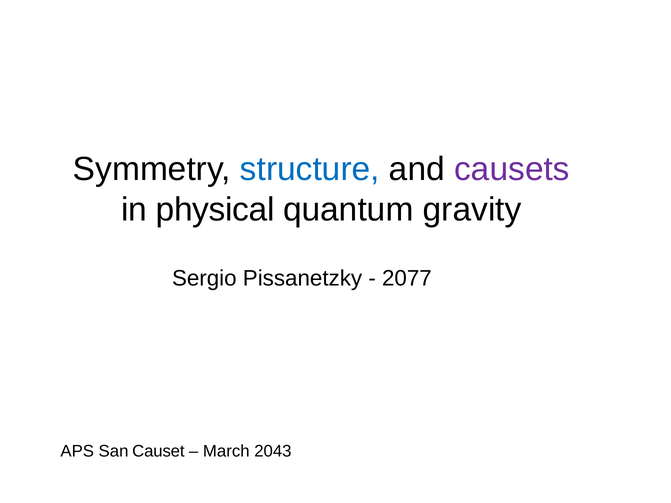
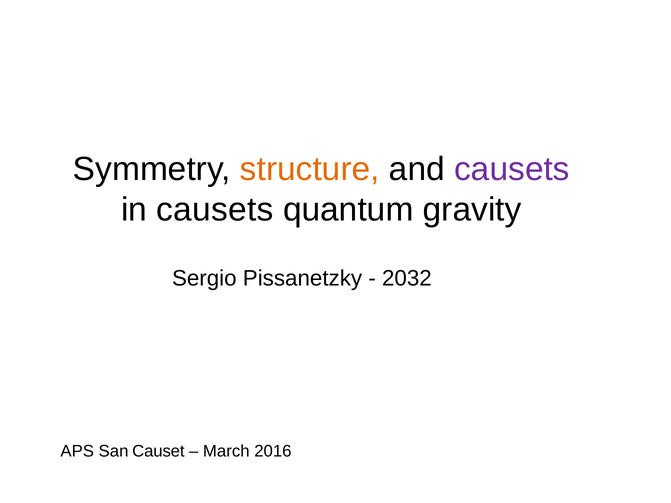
structure colour: blue -> orange (310, 170)
in physical: physical -> causets (215, 210)
2077: 2077 -> 2032 (407, 278)
2043: 2043 -> 2016 (273, 451)
